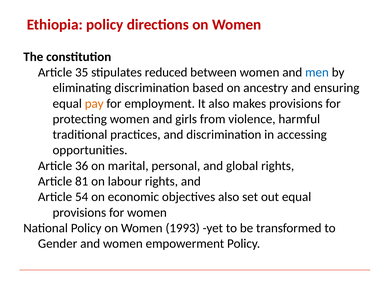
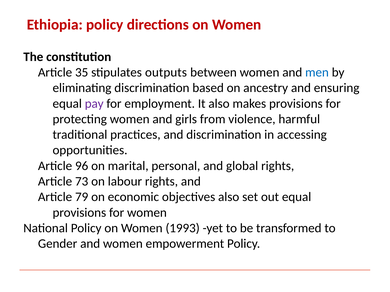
reduced: reduced -> outputs (166, 72)
pay colour: orange -> purple (94, 104)
36: 36 -> 96 (82, 166)
81: 81 -> 73 (82, 182)
54: 54 -> 79 (82, 197)
